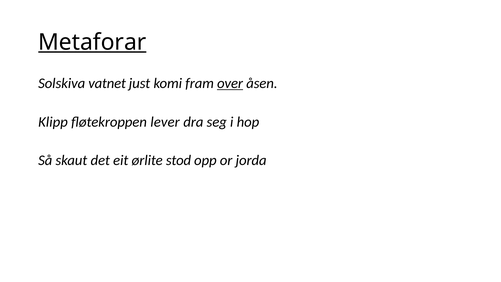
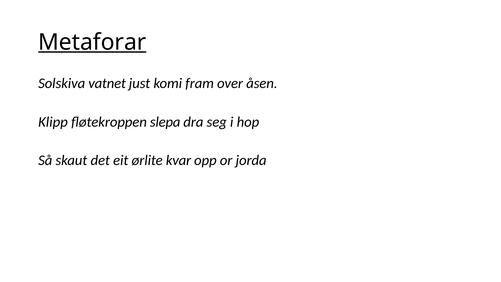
over underline: present -> none (230, 83)
lever: lever -> slepa (165, 122)
stod: stod -> kvar (178, 160)
